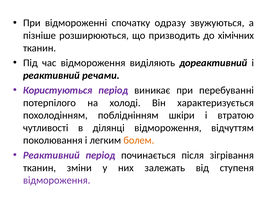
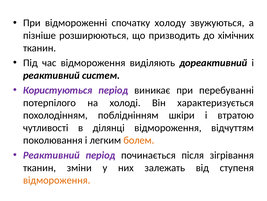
одразу: одразу -> холоду (170, 23)
речами: речами -> систем (101, 75)
відмороження colour: purple -> orange (57, 180)
